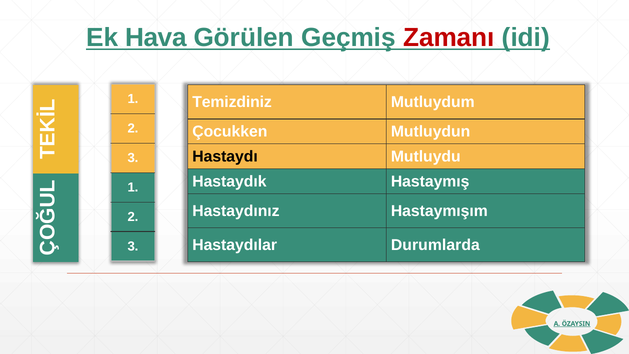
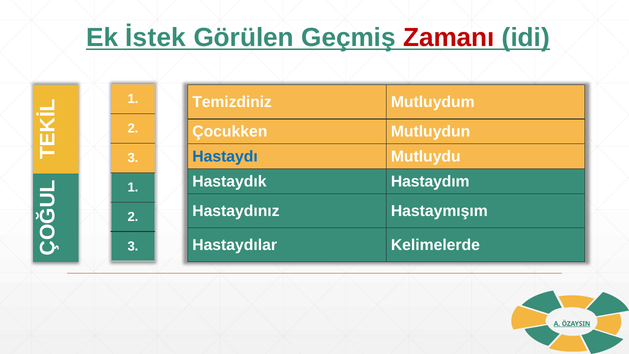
Hava: Hava -> İstek (156, 38)
Hastaydı colour: black -> blue (225, 157)
Hastaymış: Hastaymış -> Hastaydım (430, 181)
Durumlarda: Durumlarda -> Kelimelerde (435, 245)
